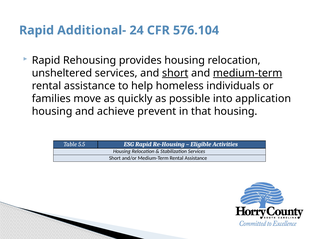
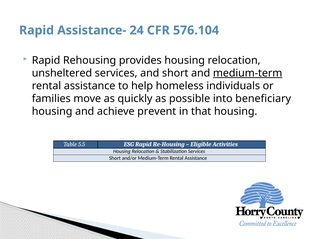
Additional-: Additional- -> Assistance- (92, 30)
short underline: present -> none (175, 73)
application: application -> beneficiary (263, 99)
